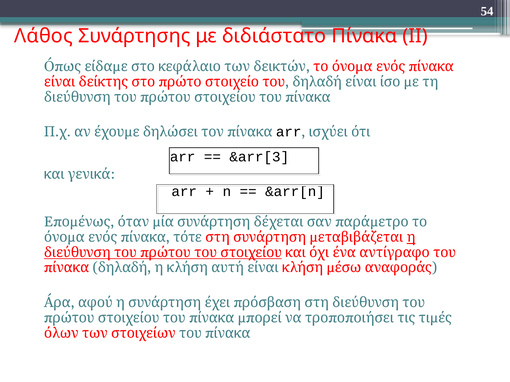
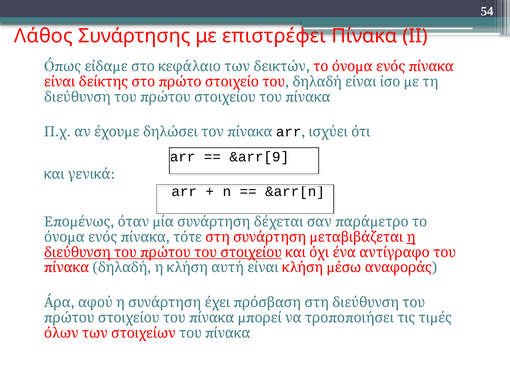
διδιάστατο: διδιάστατο -> επιστρέφει (274, 36)
&arr[3: &arr[3 -> &arr[9 (259, 157)
